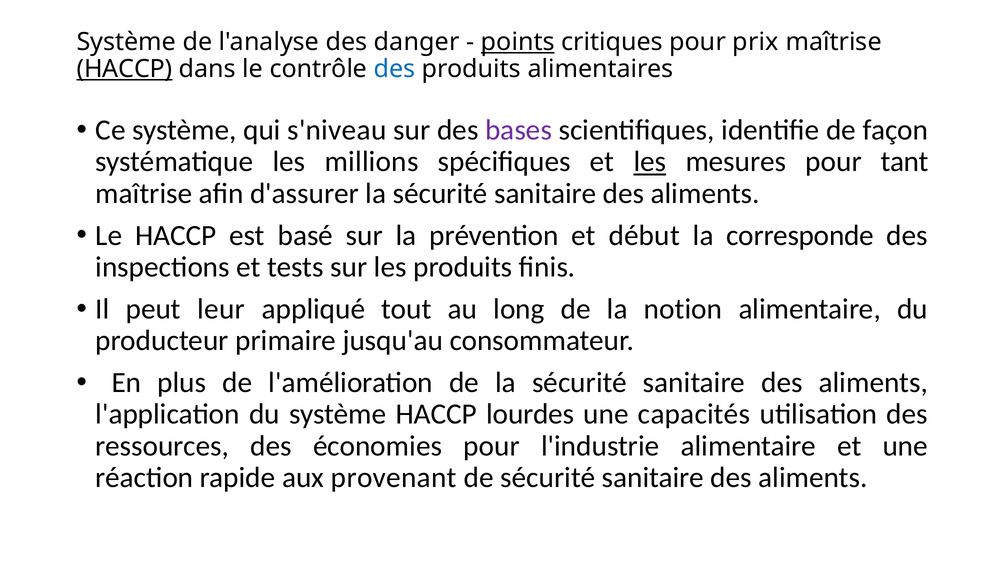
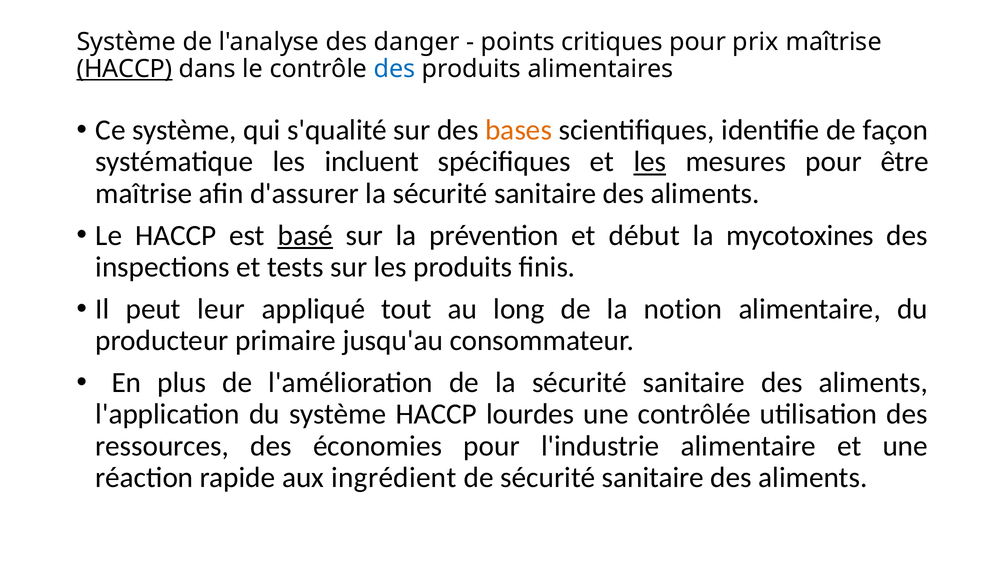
points underline: present -> none (518, 42)
s'niveau: s'niveau -> s'qualité (337, 130)
bases colour: purple -> orange (519, 130)
millions: millions -> incluent (372, 162)
tant: tant -> être (905, 162)
basé underline: none -> present (305, 236)
corresponde: corresponde -> mycotoxines (800, 236)
capacités: capacités -> contrôlée (694, 415)
provenant: provenant -> ingrédient (394, 478)
